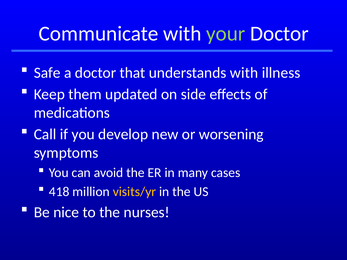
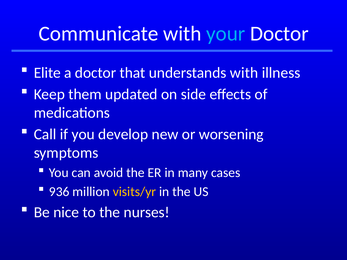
your colour: light green -> light blue (226, 34)
Safe: Safe -> Elite (47, 73)
418: 418 -> 936 (59, 192)
